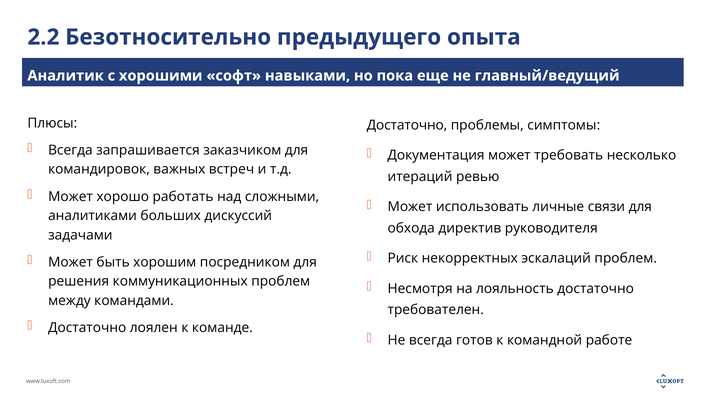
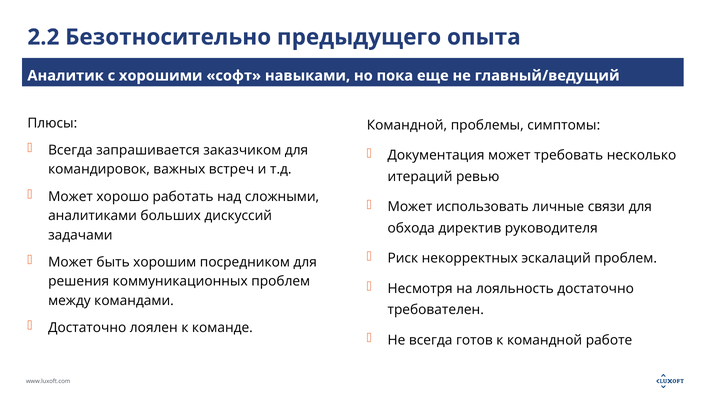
Достаточно: Достаточно -> Командной (407, 125)
